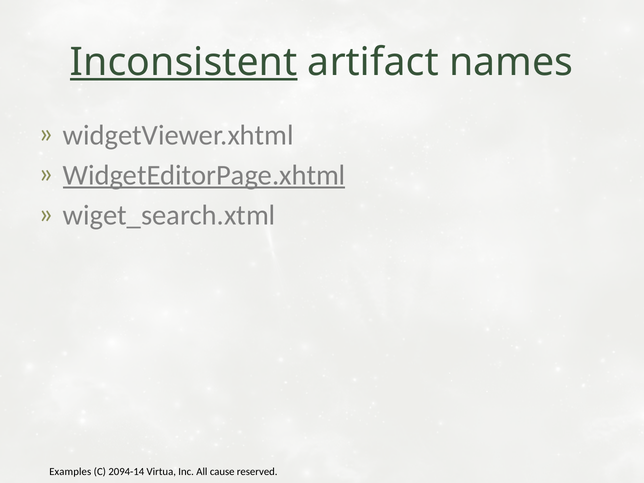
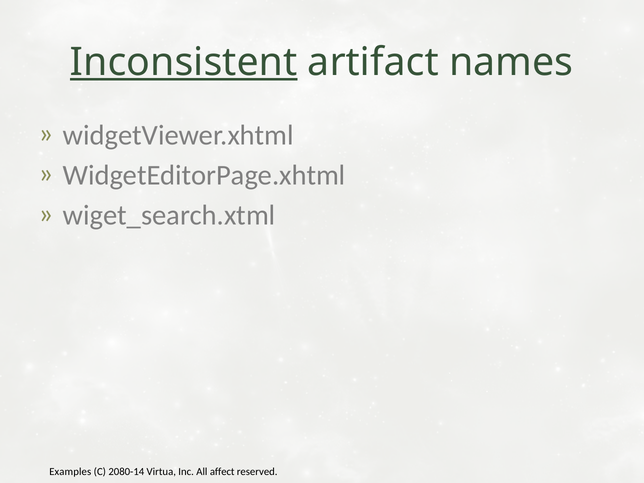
WidgetEditorPage.xhtml underline: present -> none (204, 175)
2094-14: 2094-14 -> 2080-14 (126, 472)
cause: cause -> affect (222, 472)
